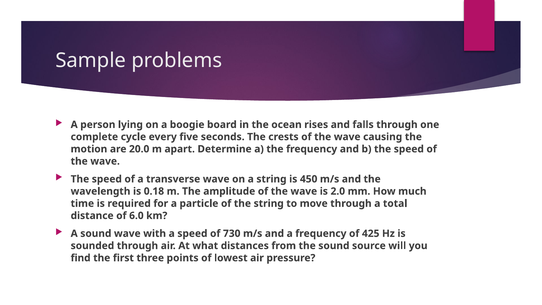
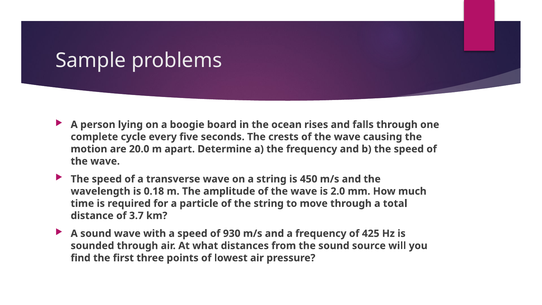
6.0: 6.0 -> 3.7 (136, 216)
730: 730 -> 930 (232, 233)
